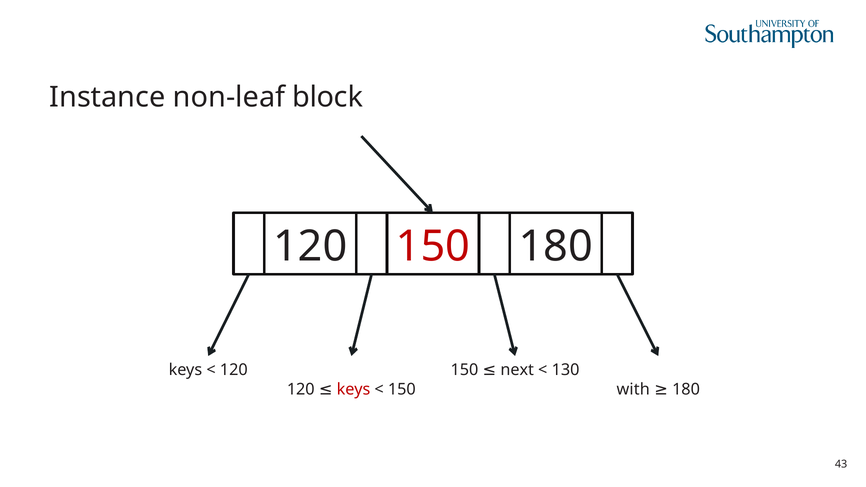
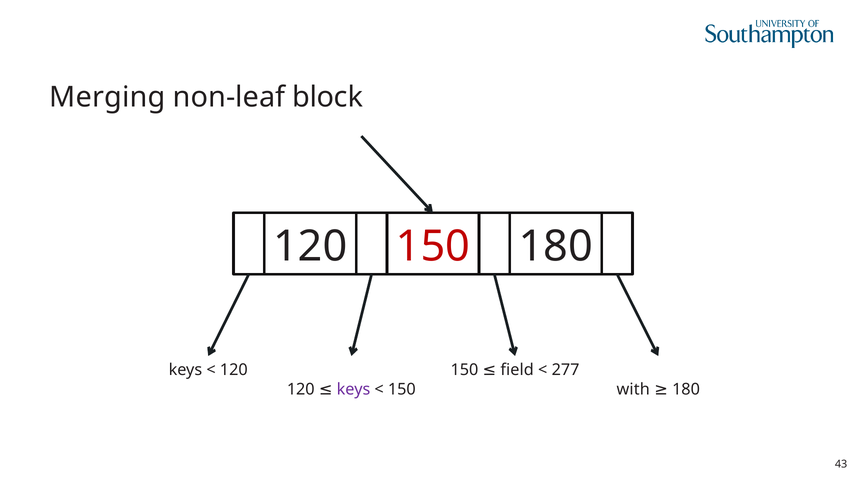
Instance: Instance -> Merging (107, 97)
next: next -> field (517, 370)
130: 130 -> 277 (566, 370)
keys colour: red -> purple (354, 390)
